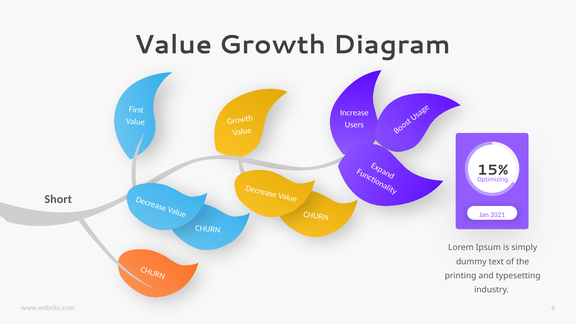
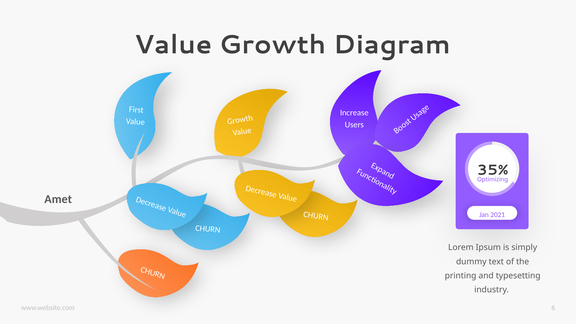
15%: 15% -> 35% (493, 170)
Short: Short -> Amet (58, 199)
